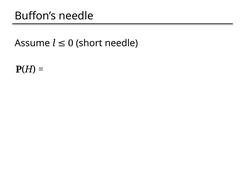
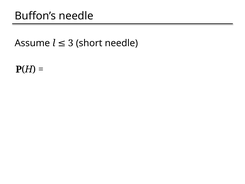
0: 0 -> 3 (71, 43)
